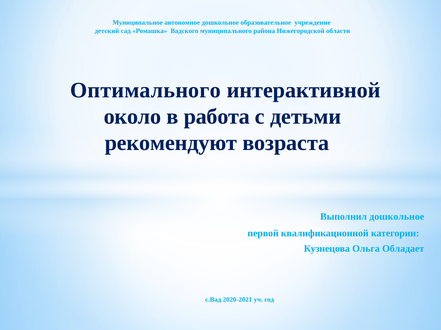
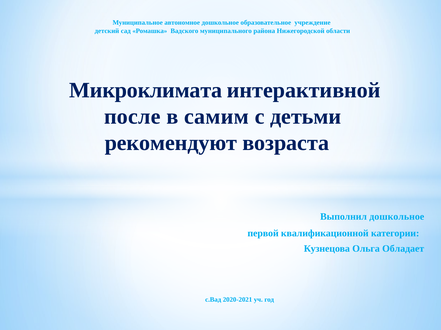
Оптимального: Оптимального -> Микроклимата (146, 90)
около: около -> после (132, 117)
работа: работа -> самим (217, 117)
